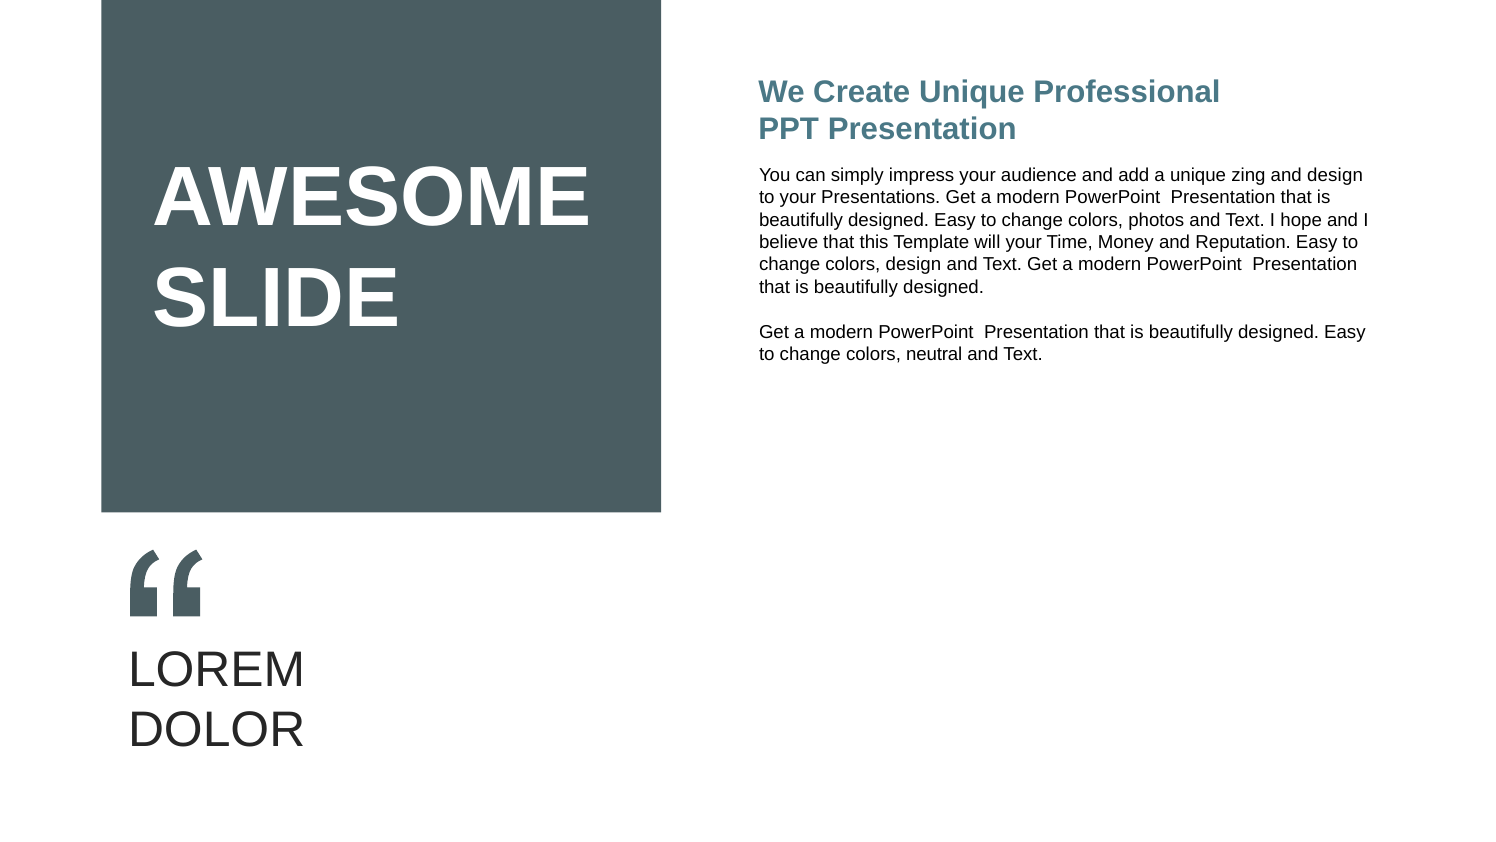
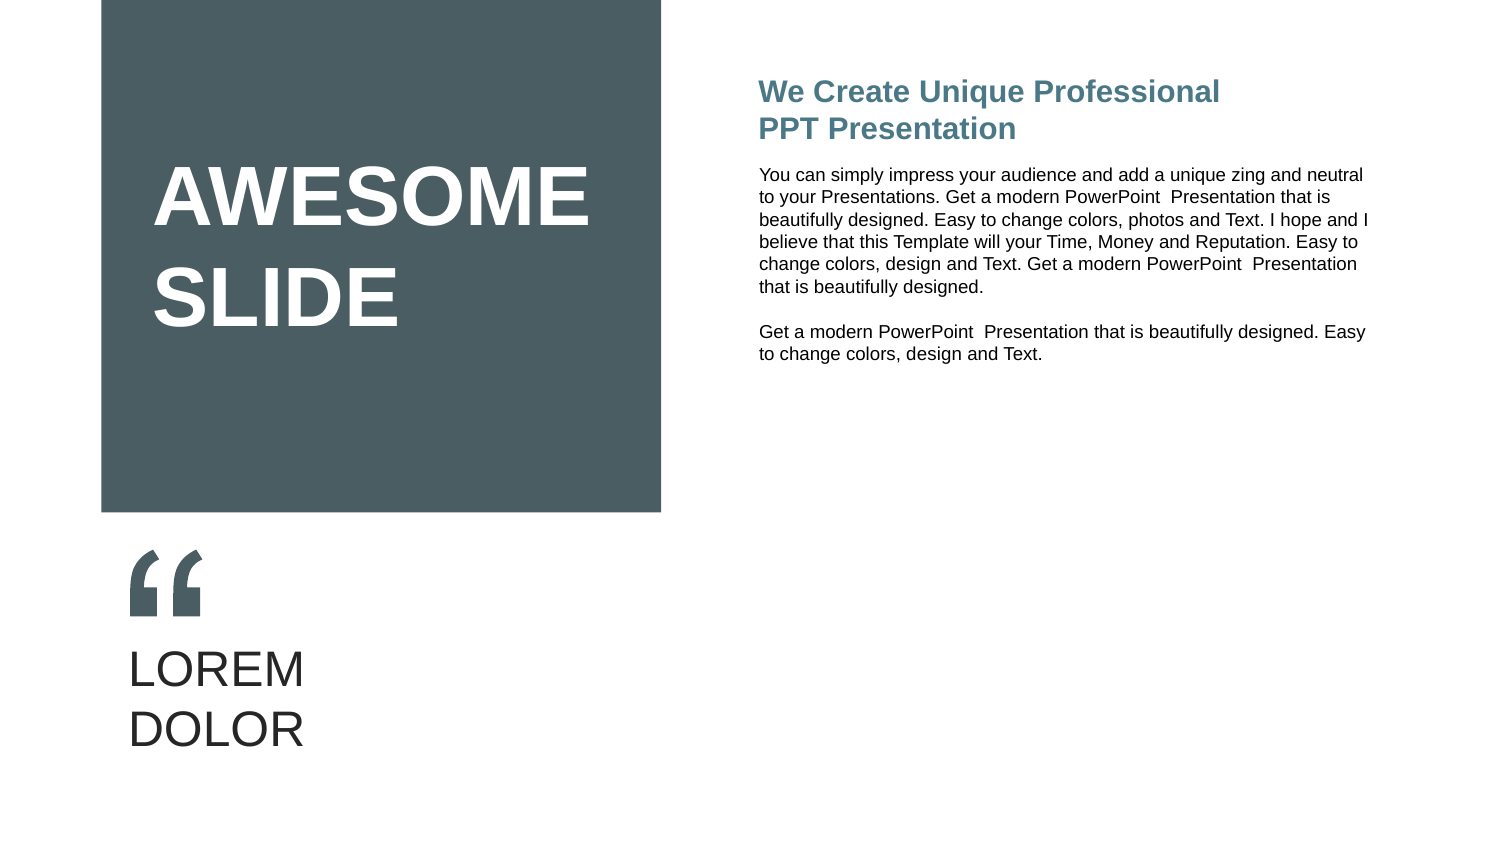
and design: design -> neutral (1335, 175)
neutral: neutral -> design (934, 354)
